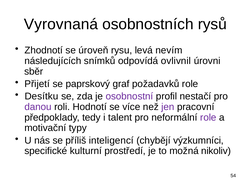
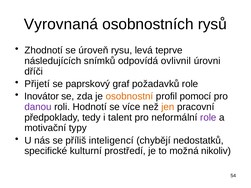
nevím: nevím -> teprve (169, 50)
sběr: sběr -> dříči (34, 71)
Desítku: Desítku -> Inovátor (42, 96)
osobnostní colour: purple -> orange (129, 96)
nestačí: nestačí -> pomocí (196, 96)
jen colour: purple -> orange (168, 107)
výzkumníci: výzkumníci -> nedostatků (198, 141)
